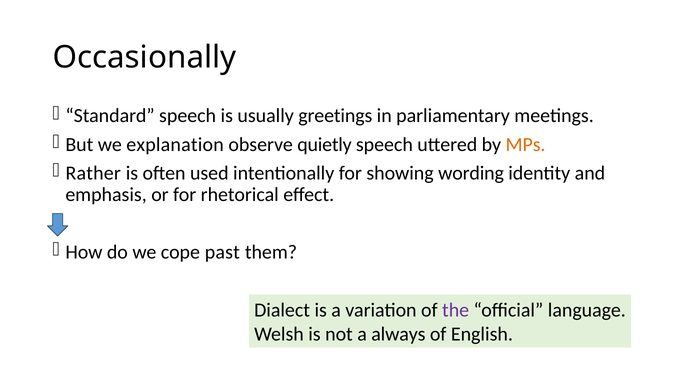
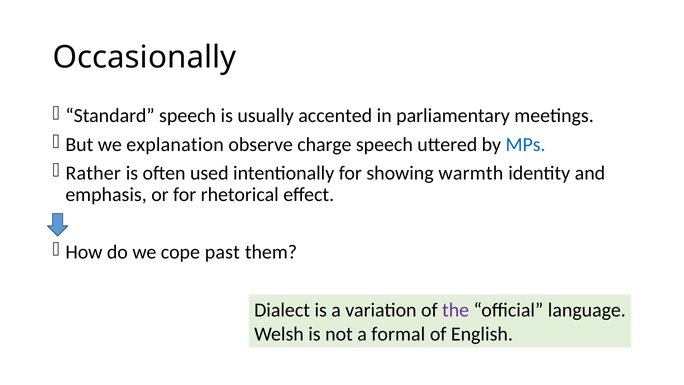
greetings: greetings -> accented (335, 116)
quietly: quietly -> charge (324, 145)
MPs colour: orange -> blue (526, 145)
wording: wording -> warmth (471, 173)
always: always -> formal (398, 334)
